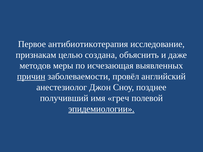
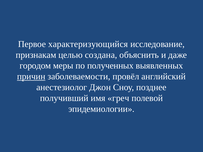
антибиотикотерапия: антибиотикотерапия -> характеризующийся (88, 44)
методов: методов -> городом (35, 66)
исчезающая: исчезающая -> полученных (110, 66)
эпидемиологии underline: present -> none (101, 109)
